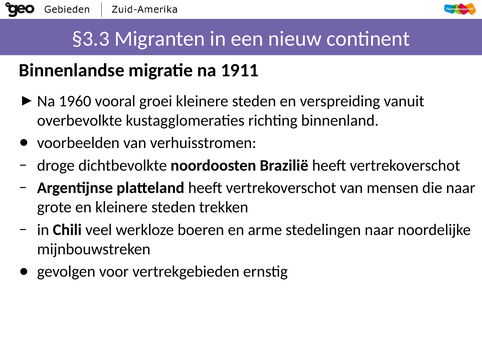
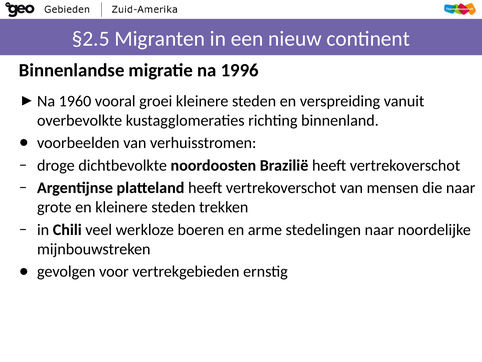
§3.3: §3.3 -> §2.5 (91, 39)
1911: 1911 -> 1996 (240, 70)
